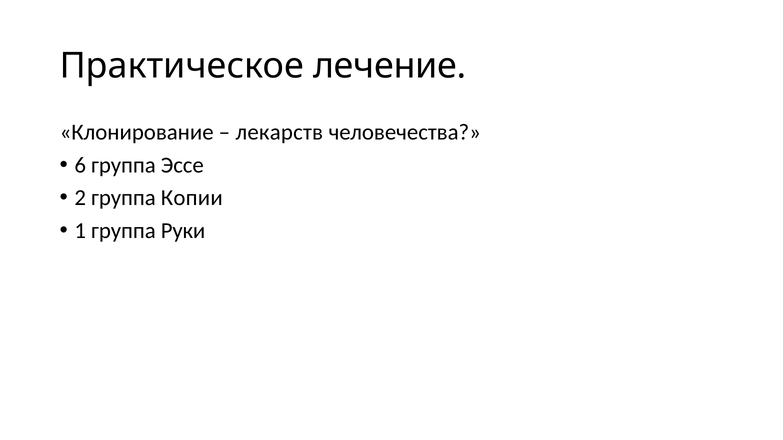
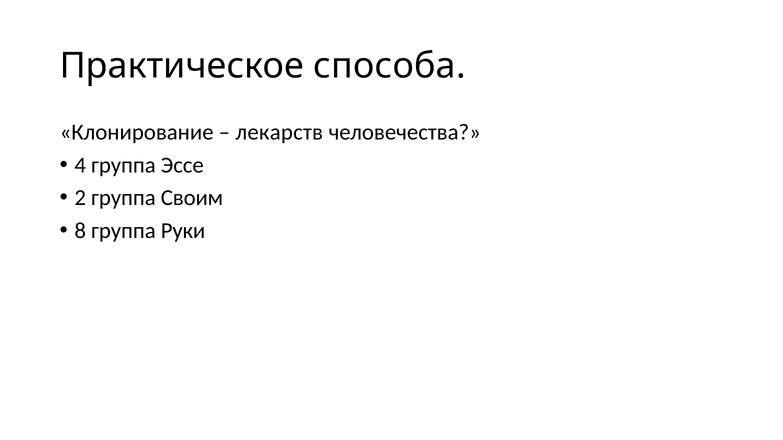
лечение: лечение -> способа (389, 66)
6: 6 -> 4 (80, 165)
Копии: Копии -> Своим (192, 198)
1: 1 -> 8 (80, 231)
